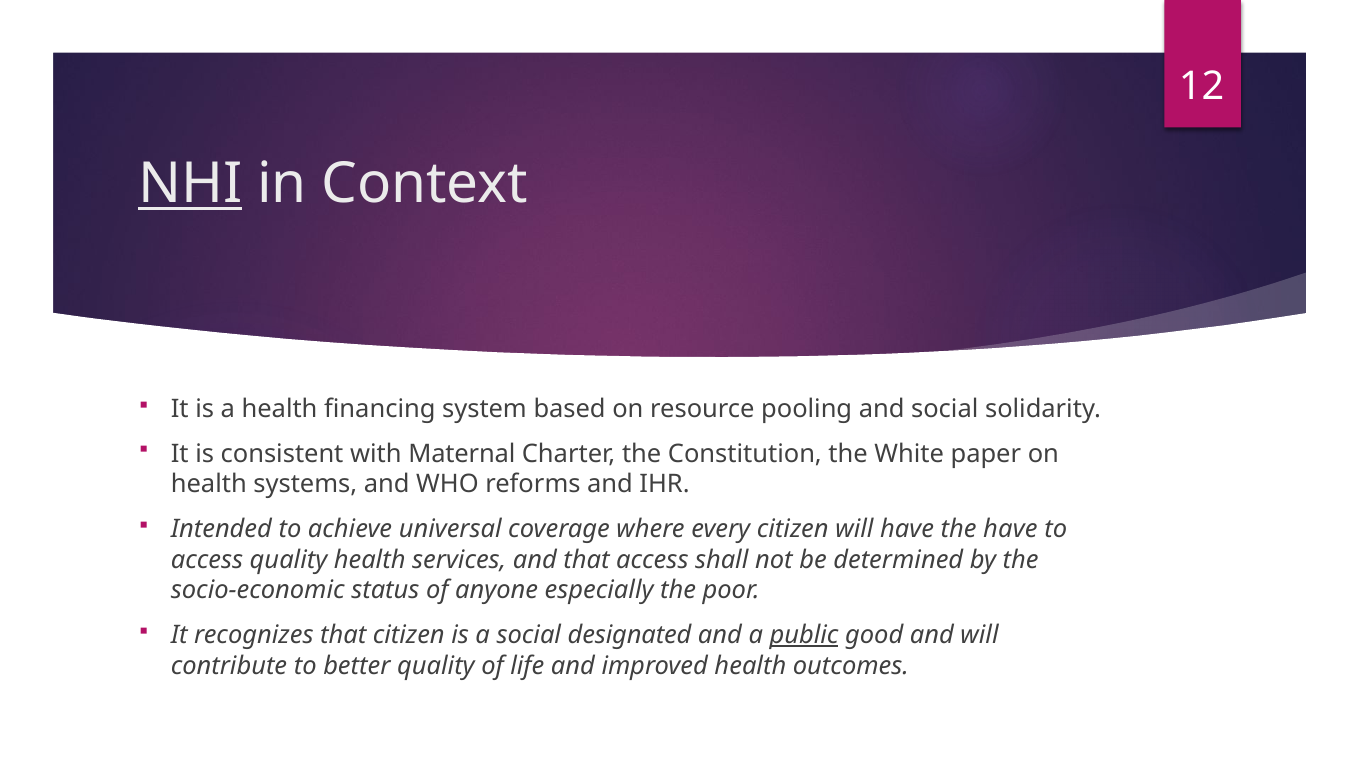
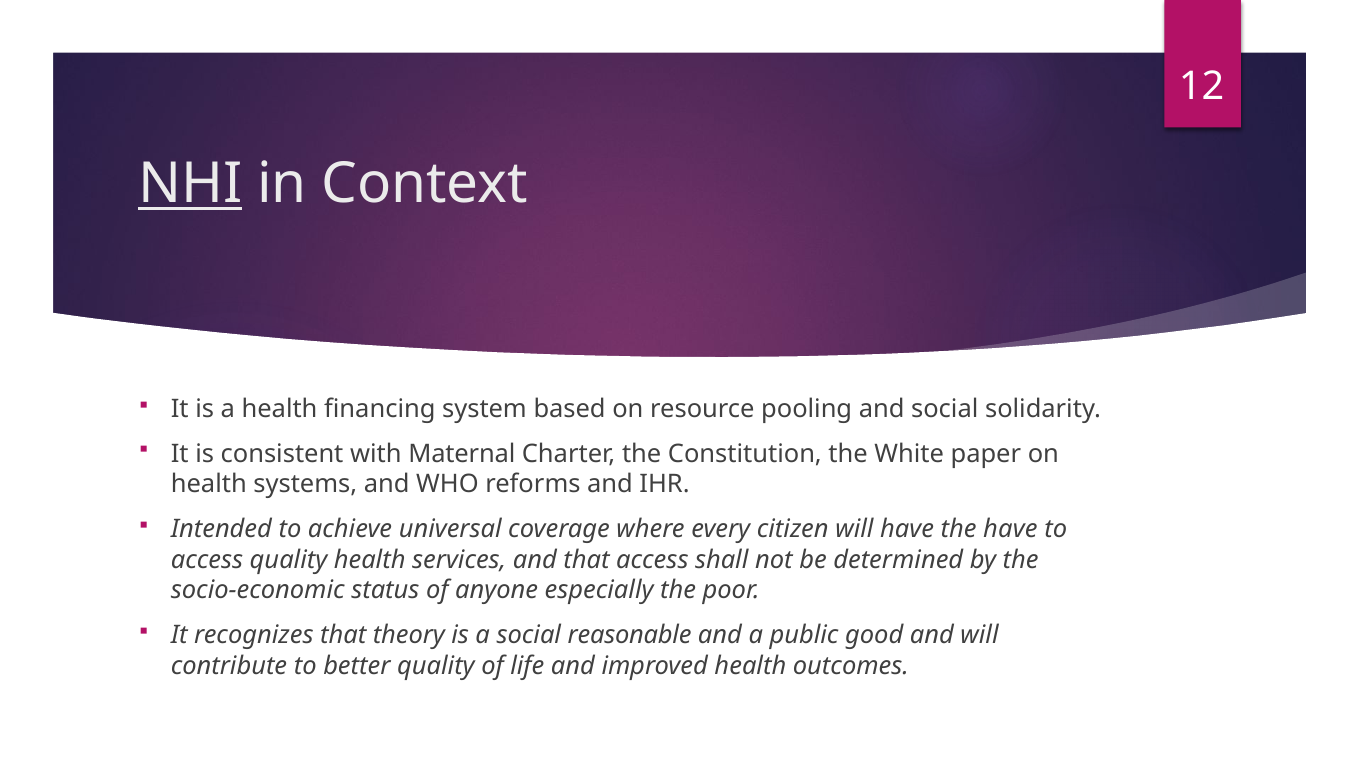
that citizen: citizen -> theory (409, 635)
designated: designated -> reasonable (630, 635)
public underline: present -> none (804, 635)
